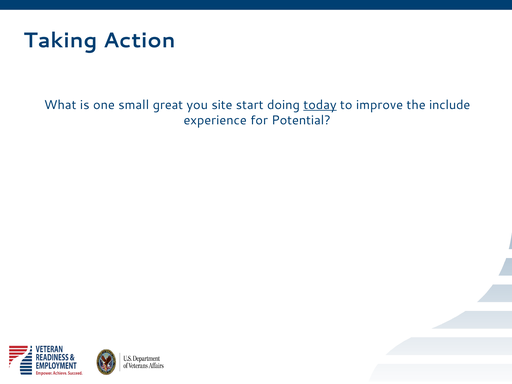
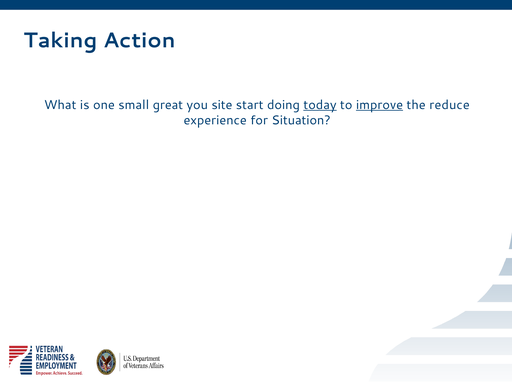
improve underline: none -> present (379, 105)
include: include -> reduce (450, 105)
Potential: Potential -> Situation (301, 120)
